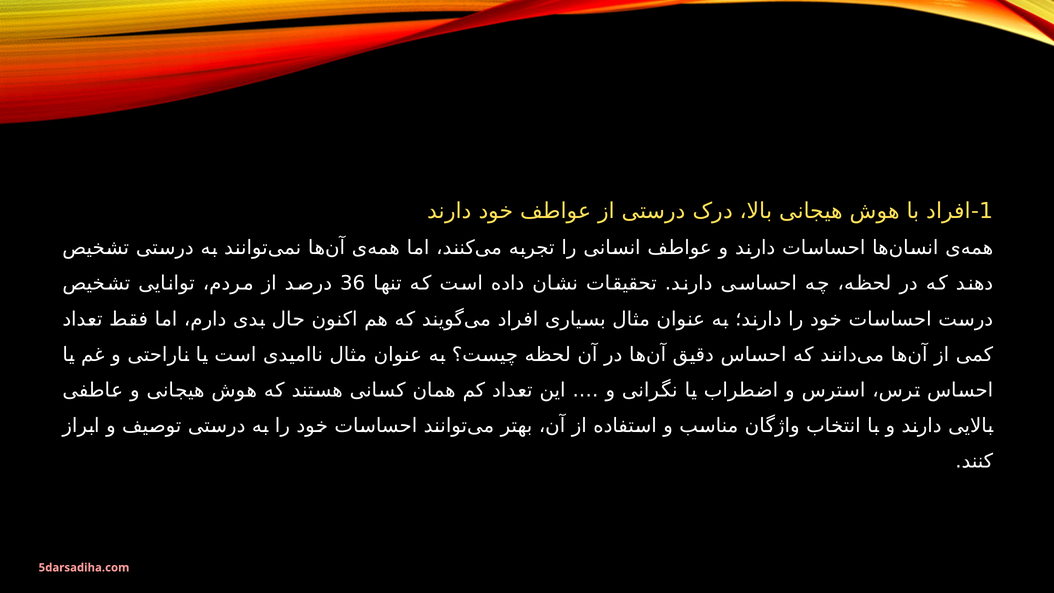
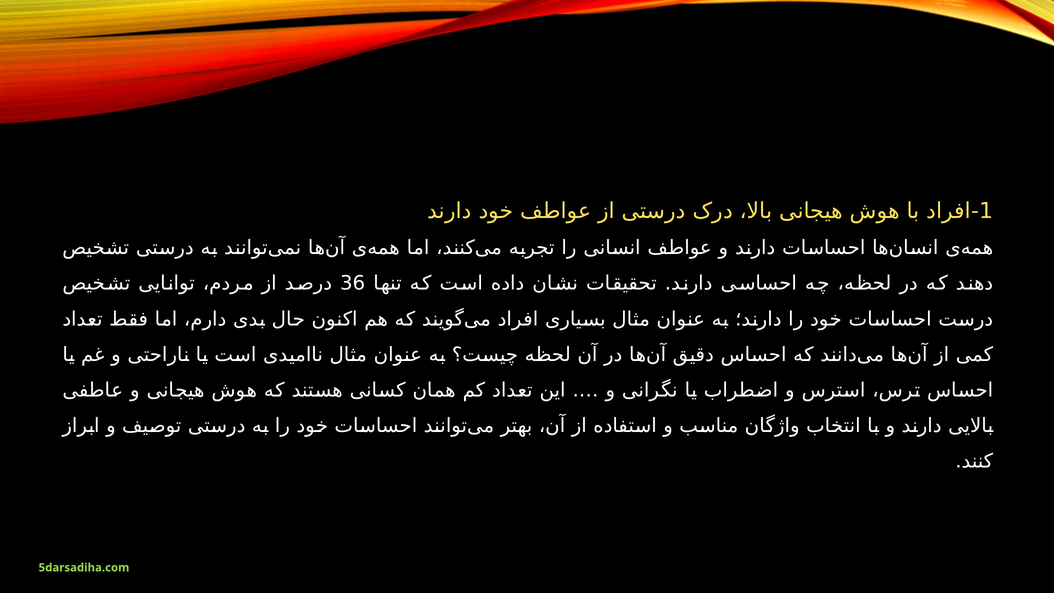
5darsadiha.com colour: pink -> light green (84, 567)
